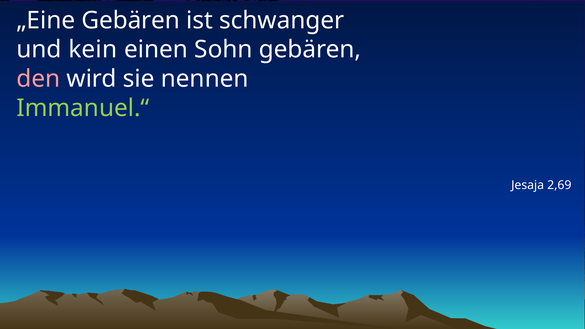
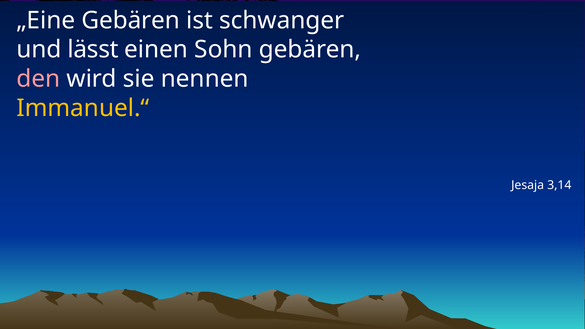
kein: kein -> lässt (93, 50)
Immanuel.“ colour: light green -> yellow (83, 108)
2,69: 2,69 -> 3,14 (559, 185)
